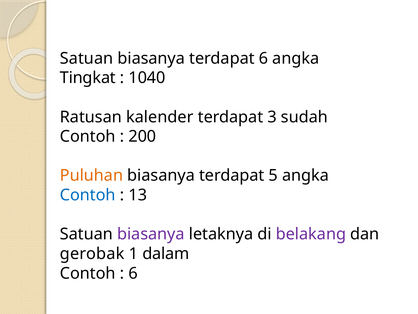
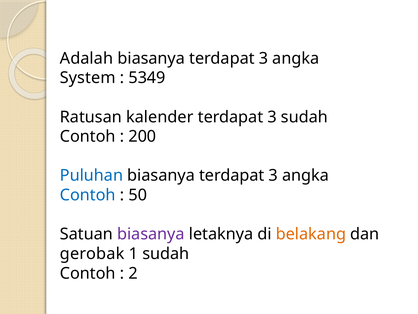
Satuan: Satuan -> Adalah (87, 58)
6: 6 -> 3 (263, 58)
Tingkat: Tingkat -> System (88, 78)
1040: 1040 -> 5349 (147, 78)
Puluhan colour: orange -> blue (91, 175)
5: 5 -> 3 (273, 175)
13: 13 -> 50 (138, 195)
belakang colour: purple -> orange (311, 234)
1 dalam: dalam -> sudah (166, 253)
6: 6 -> 2 (133, 273)
